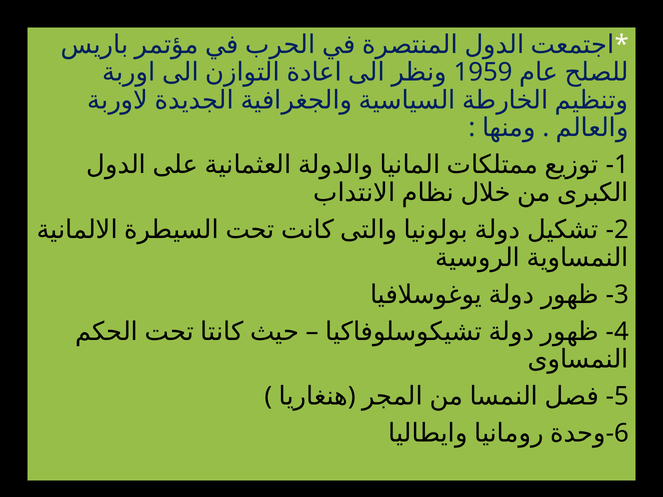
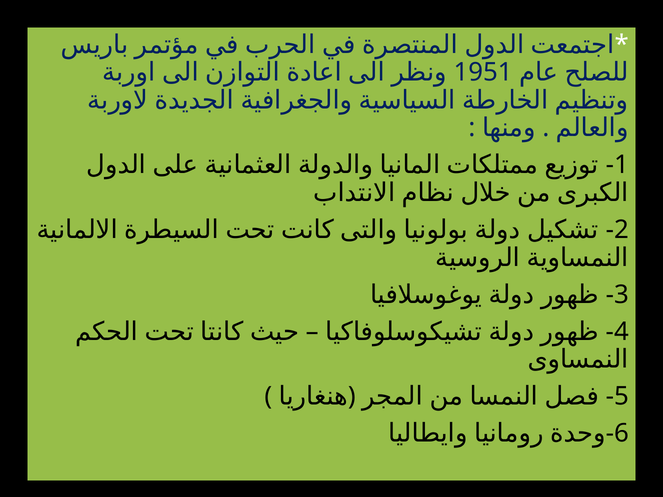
1959: 1959 -> 1951 (483, 72)
